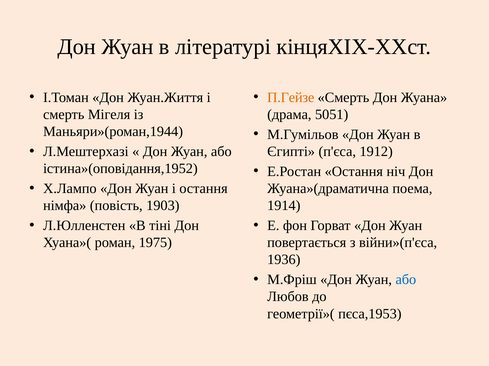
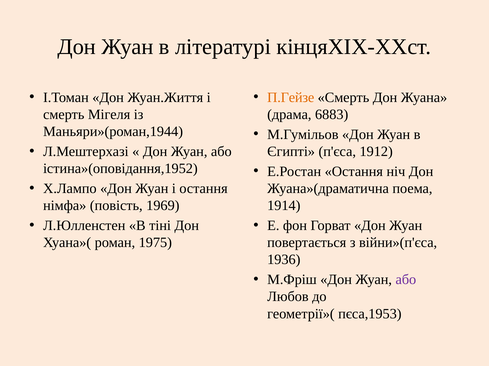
5051: 5051 -> 6883 (332, 115)
1903: 1903 -> 1969 (163, 206)
або colour: blue -> purple (406, 280)
